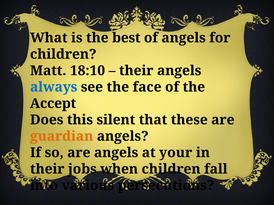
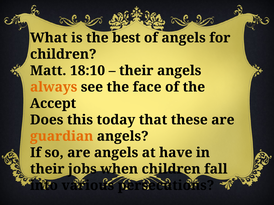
always colour: blue -> orange (54, 87)
silent: silent -> today (116, 120)
your: your -> have (176, 153)
